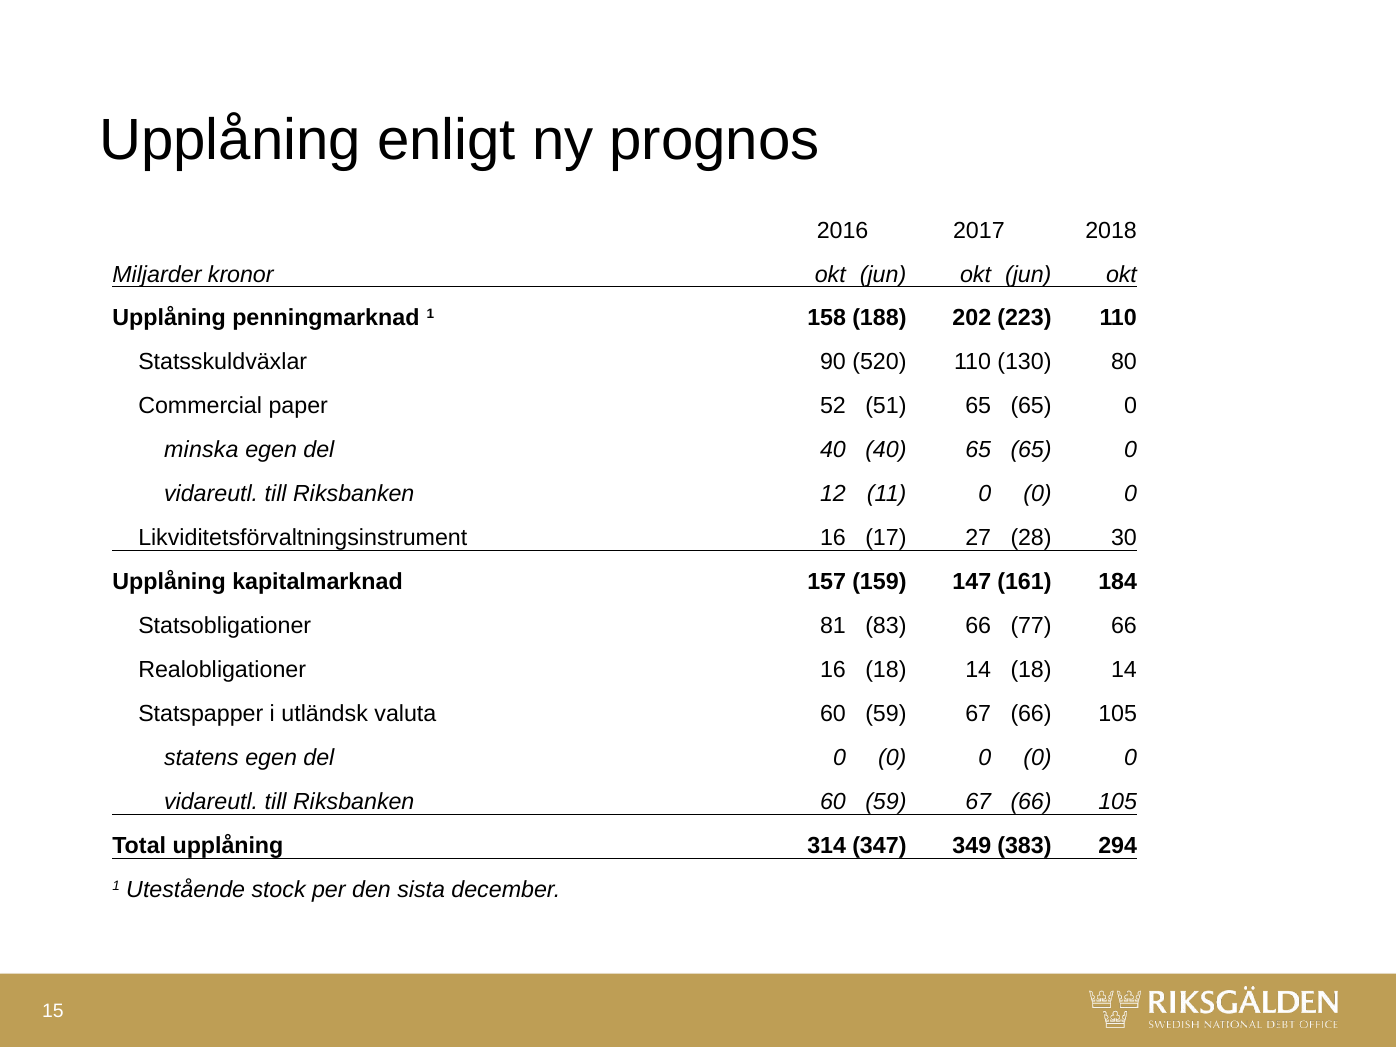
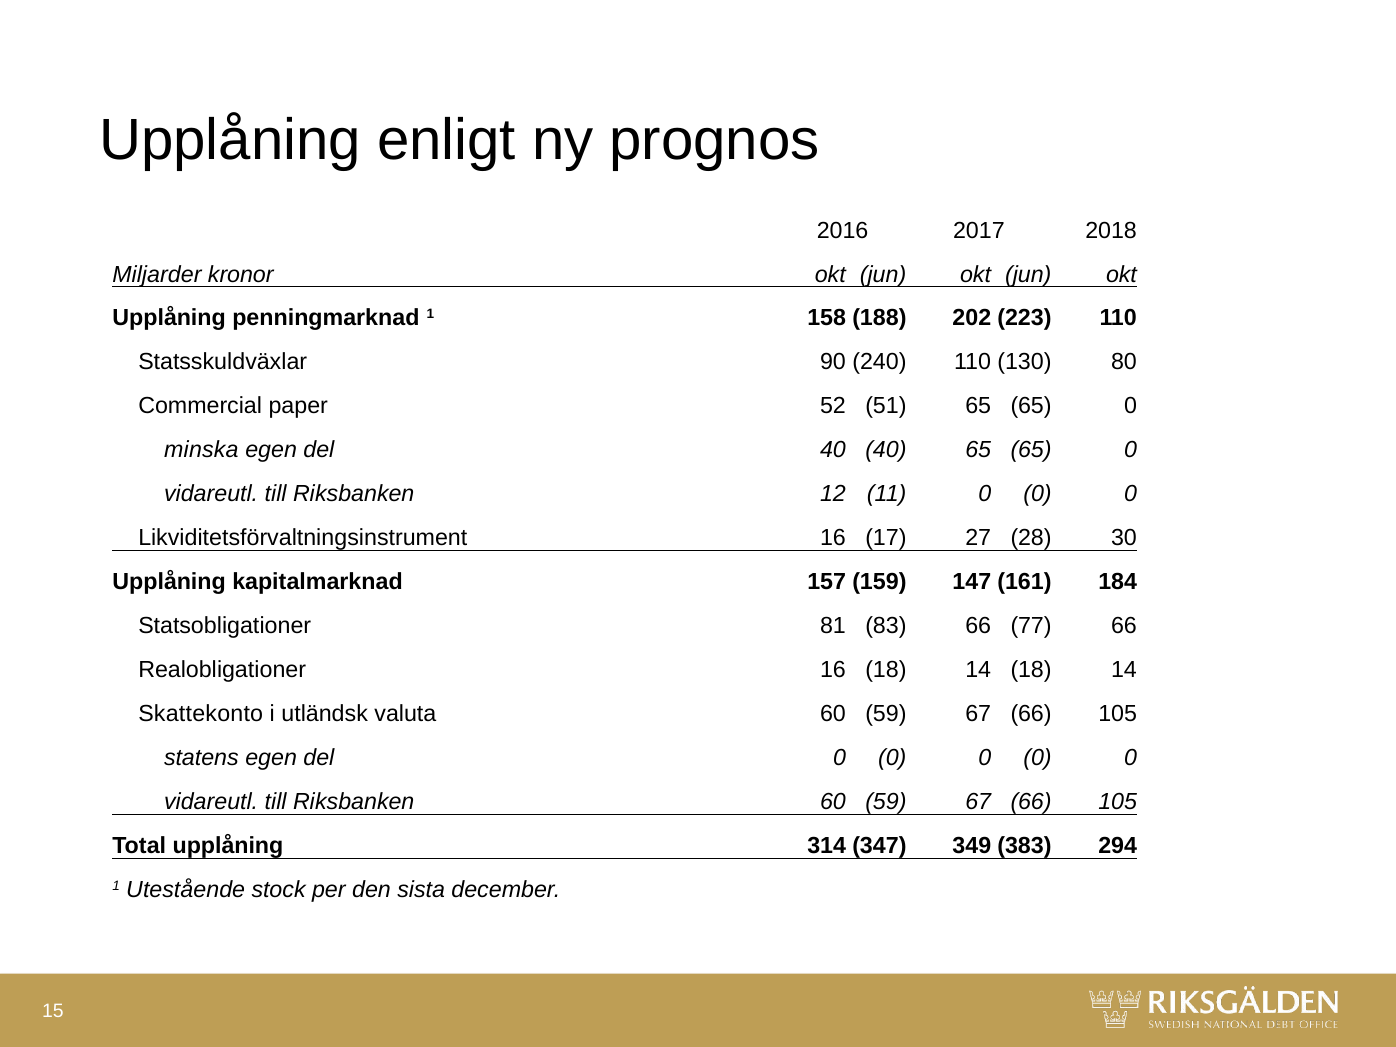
520: 520 -> 240 (879, 362)
Statspapper: Statspapper -> Skattekonto (201, 714)
